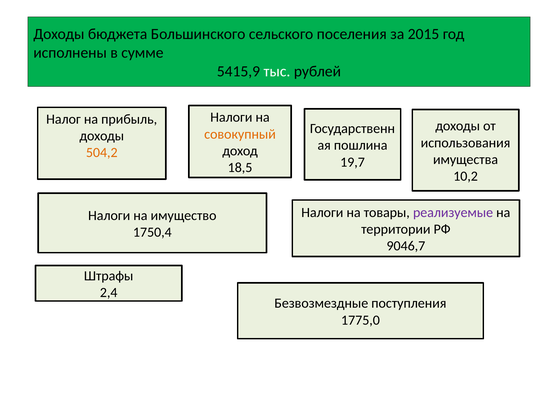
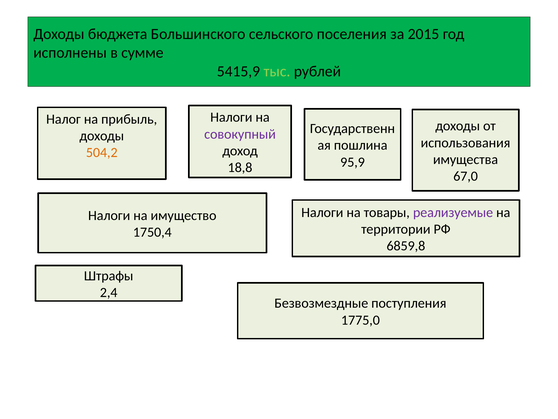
тыс colour: white -> light green (277, 71)
совокупный colour: orange -> purple (240, 134)
19,7: 19,7 -> 95,9 (353, 162)
18,5: 18,5 -> 18,8 (240, 167)
10,2: 10,2 -> 67,0 (466, 176)
9046,7: 9046,7 -> 6859,8 (406, 246)
